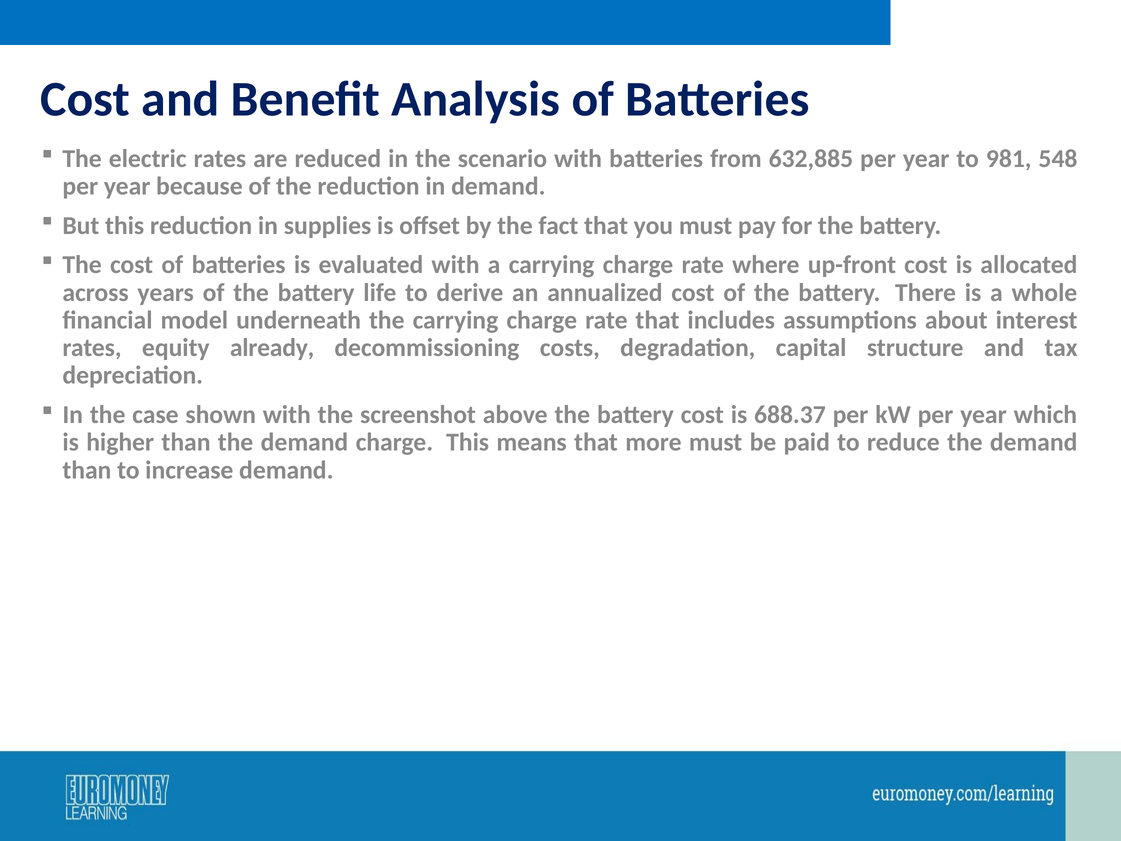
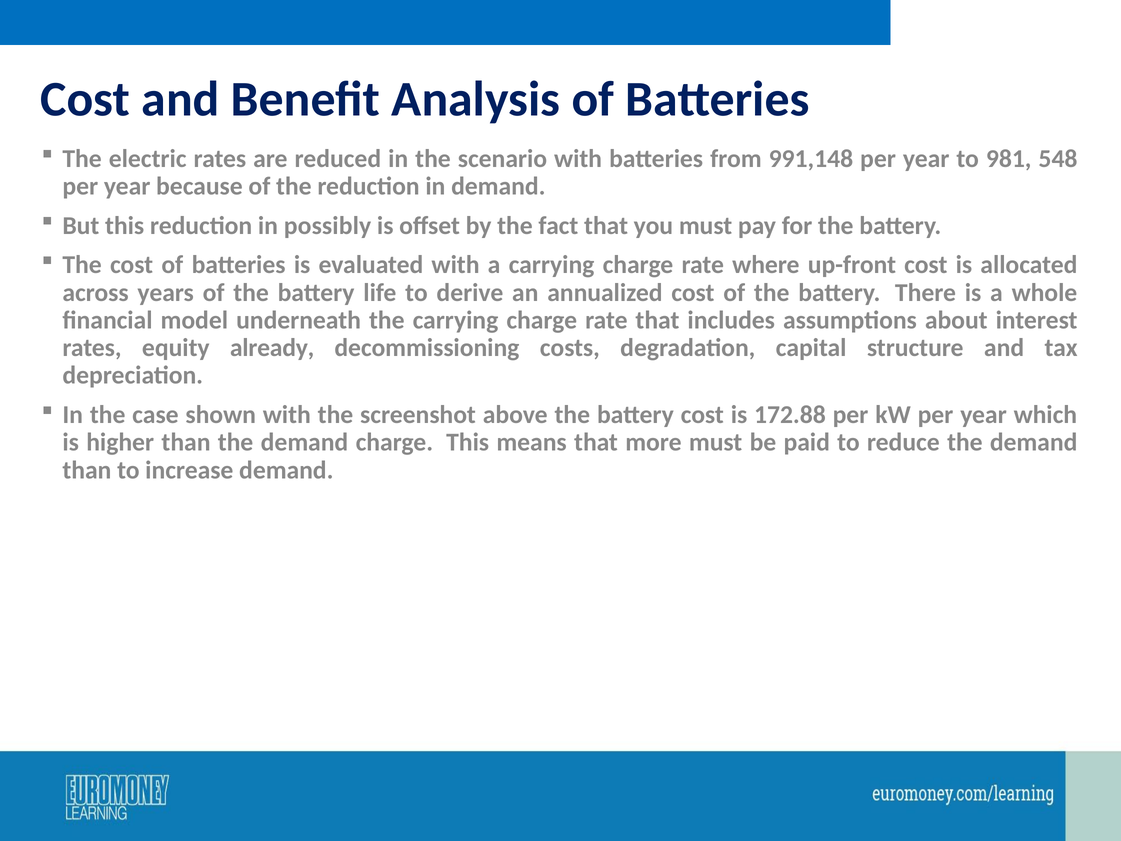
632,885: 632,885 -> 991,148 (811, 159)
supplies: supplies -> possibly (328, 226)
688.37: 688.37 -> 172.88 (790, 415)
